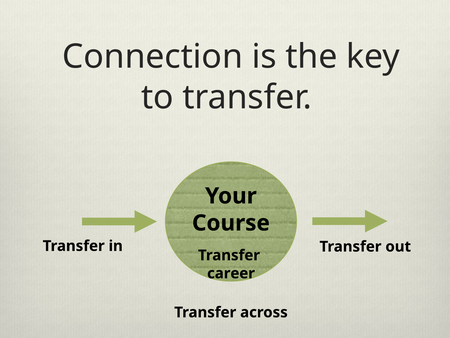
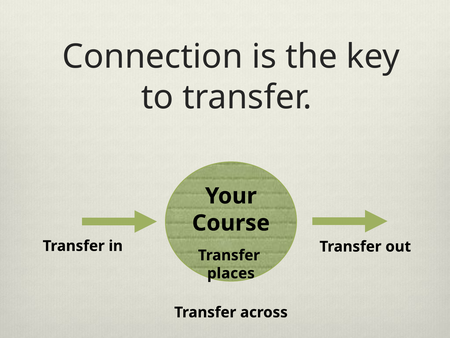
career: career -> places (231, 273)
